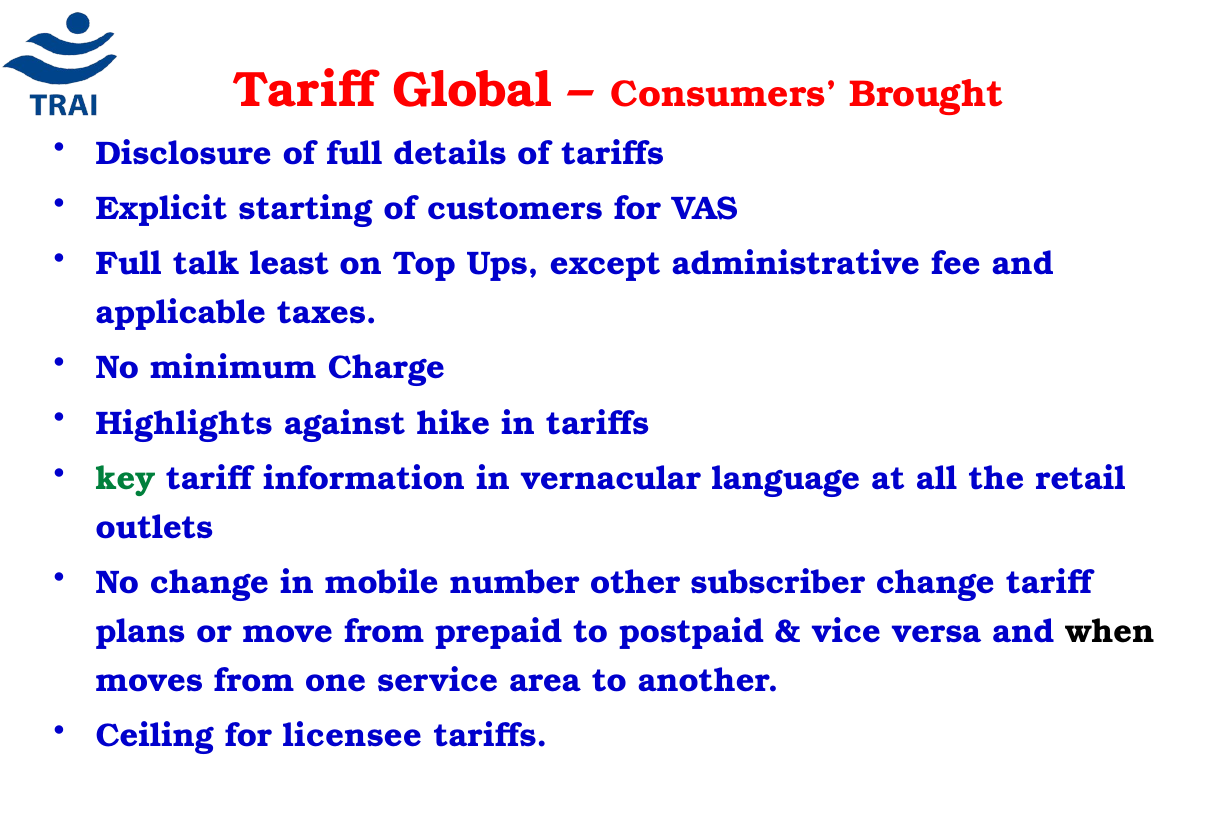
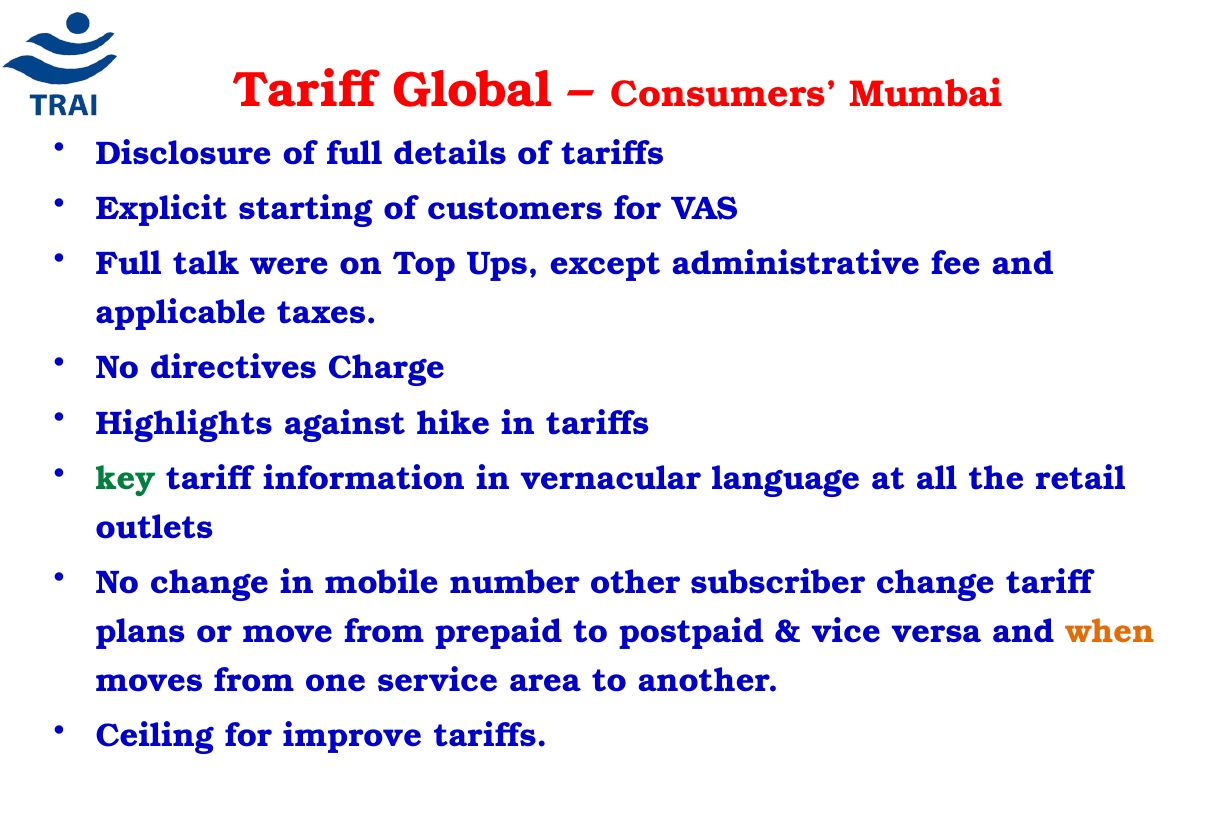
Brought: Brought -> Mumbai (926, 94)
least: least -> were (290, 264)
minimum: minimum -> directives (234, 368)
when colour: black -> orange (1110, 632)
licensee: licensee -> improve (353, 736)
